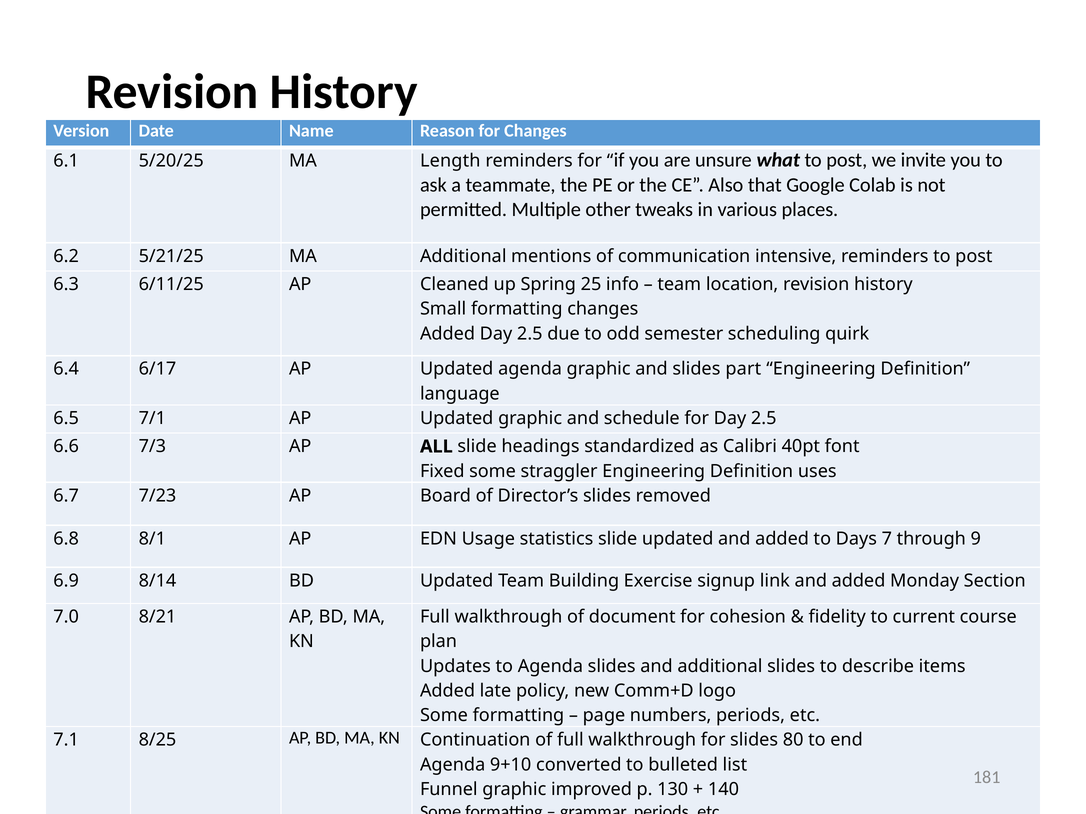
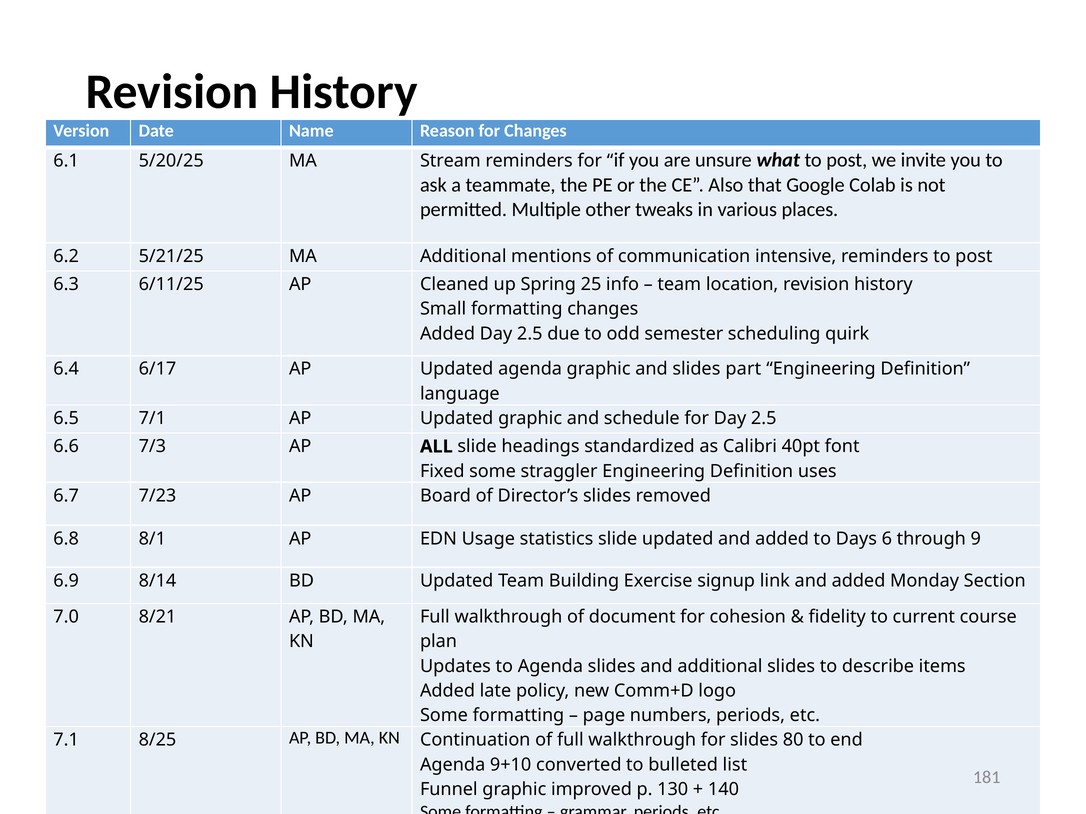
Length: Length -> Stream (450, 161)
7: 7 -> 6 (887, 539)
